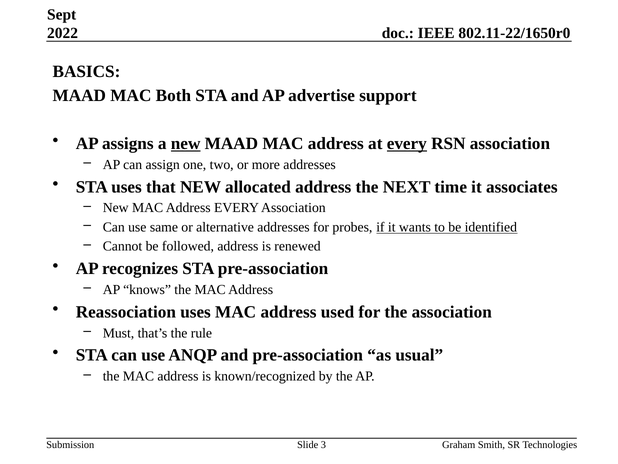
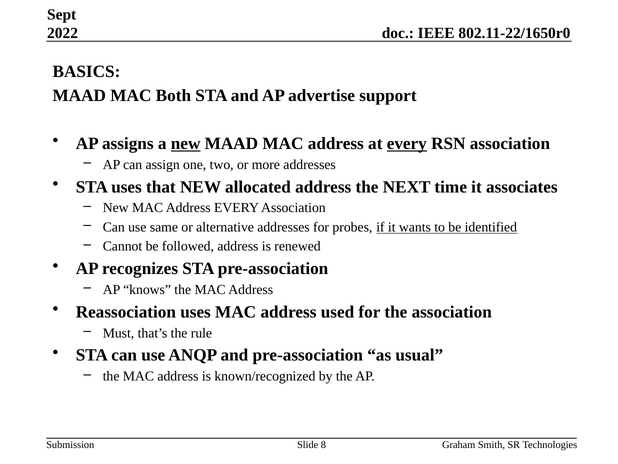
3: 3 -> 8 (323, 445)
